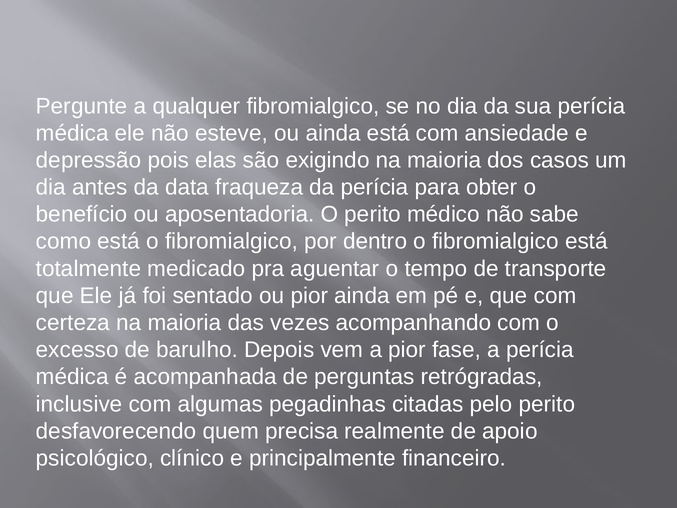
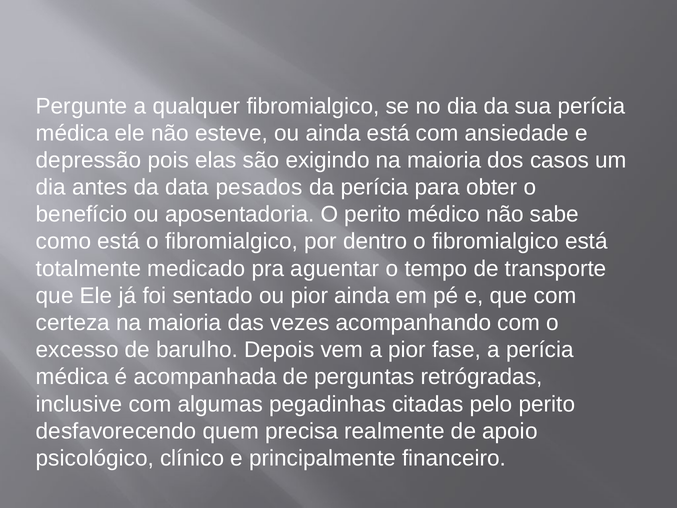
fraqueza: fraqueza -> pesados (259, 187)
